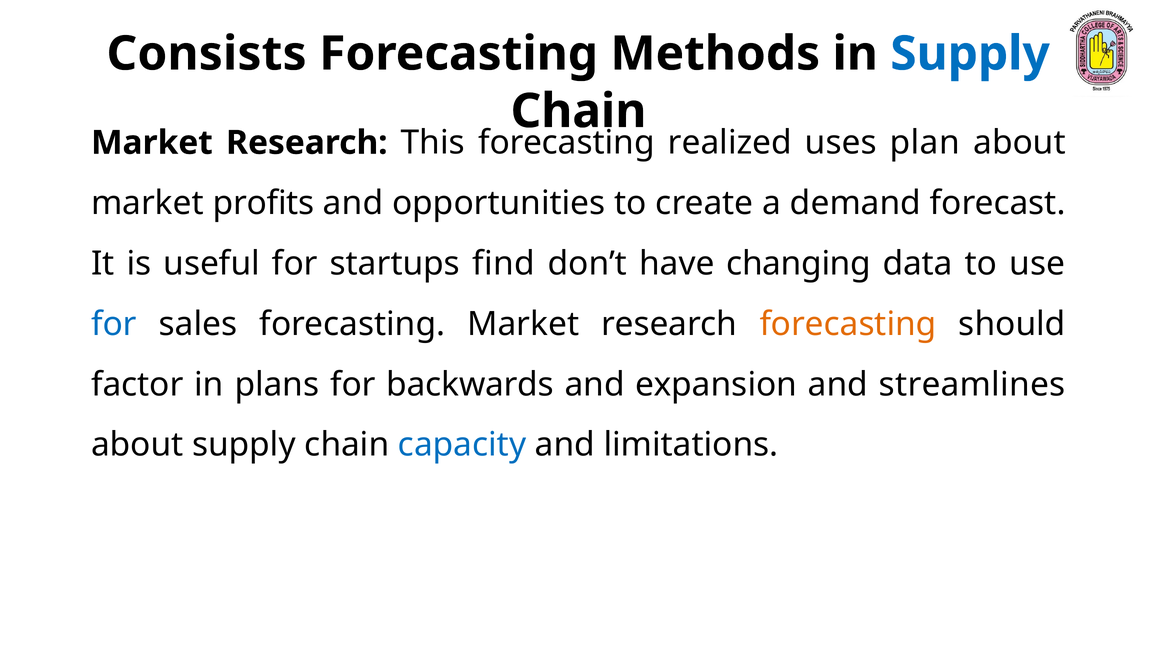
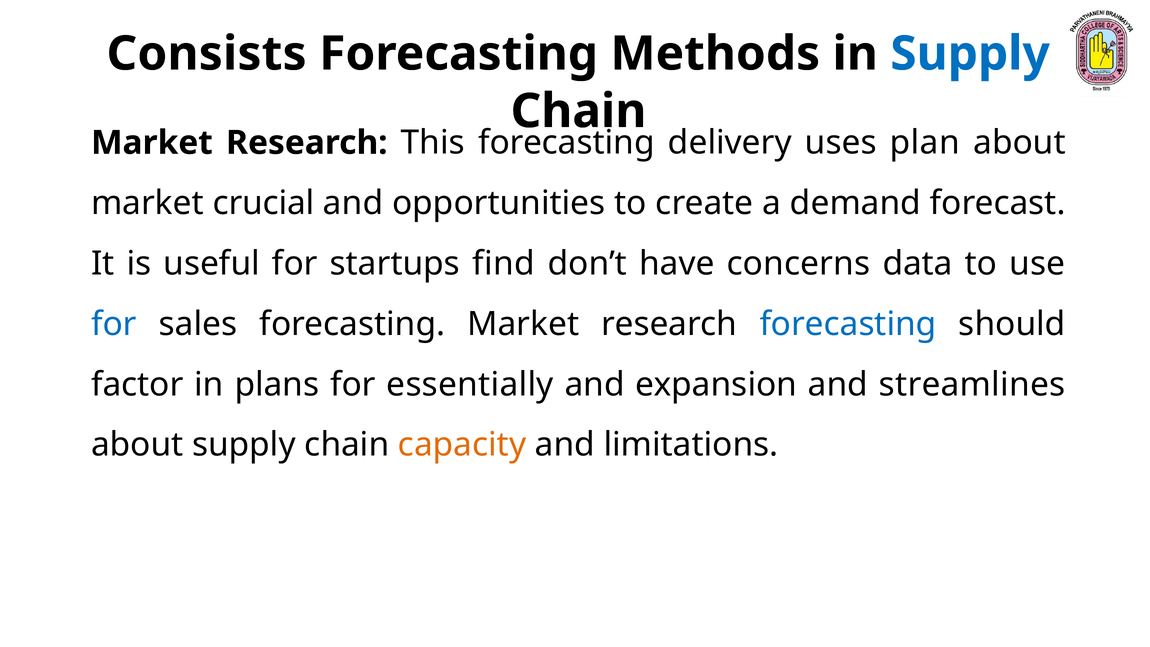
realized: realized -> delivery (730, 143)
profits: profits -> crucial (264, 203)
changing: changing -> concerns (798, 264)
forecasting colour: orange -> blue (848, 324)
backwards: backwards -> essentially (470, 384)
capacity colour: blue -> orange (462, 445)
